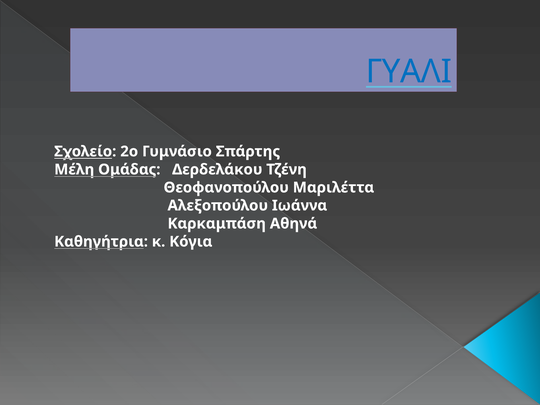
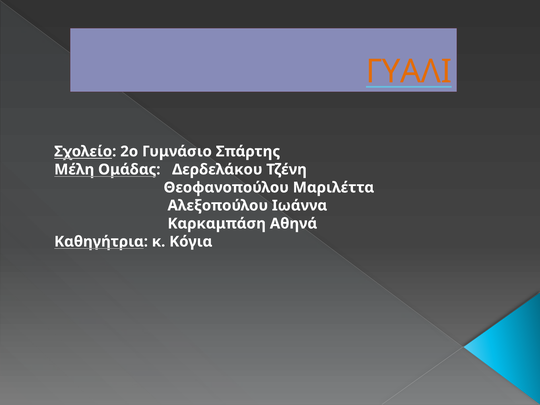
ΓΥΑΛΙ colour: blue -> orange (409, 72)
